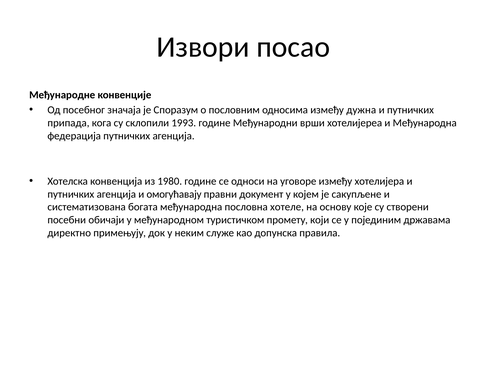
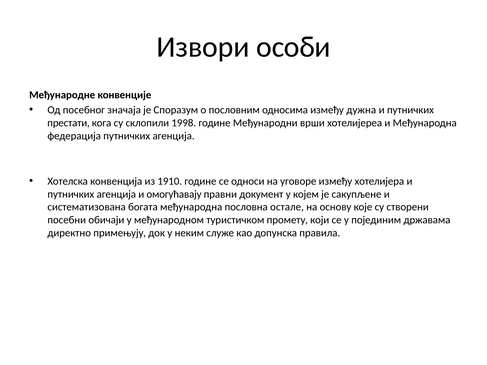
посао: посао -> особи (293, 47)
припада: припада -> престати (69, 123)
1993: 1993 -> 1998 (184, 123)
1980: 1980 -> 1910 (170, 181)
хотеле: хотеле -> остале (287, 207)
